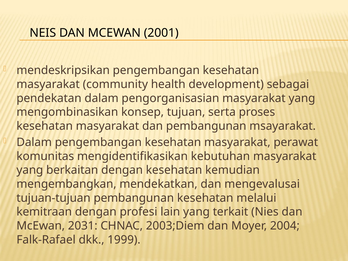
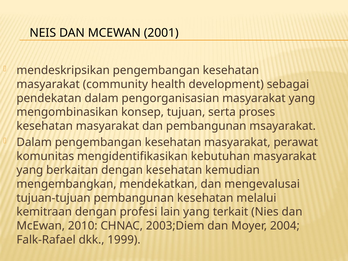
2031: 2031 -> 2010 (83, 226)
